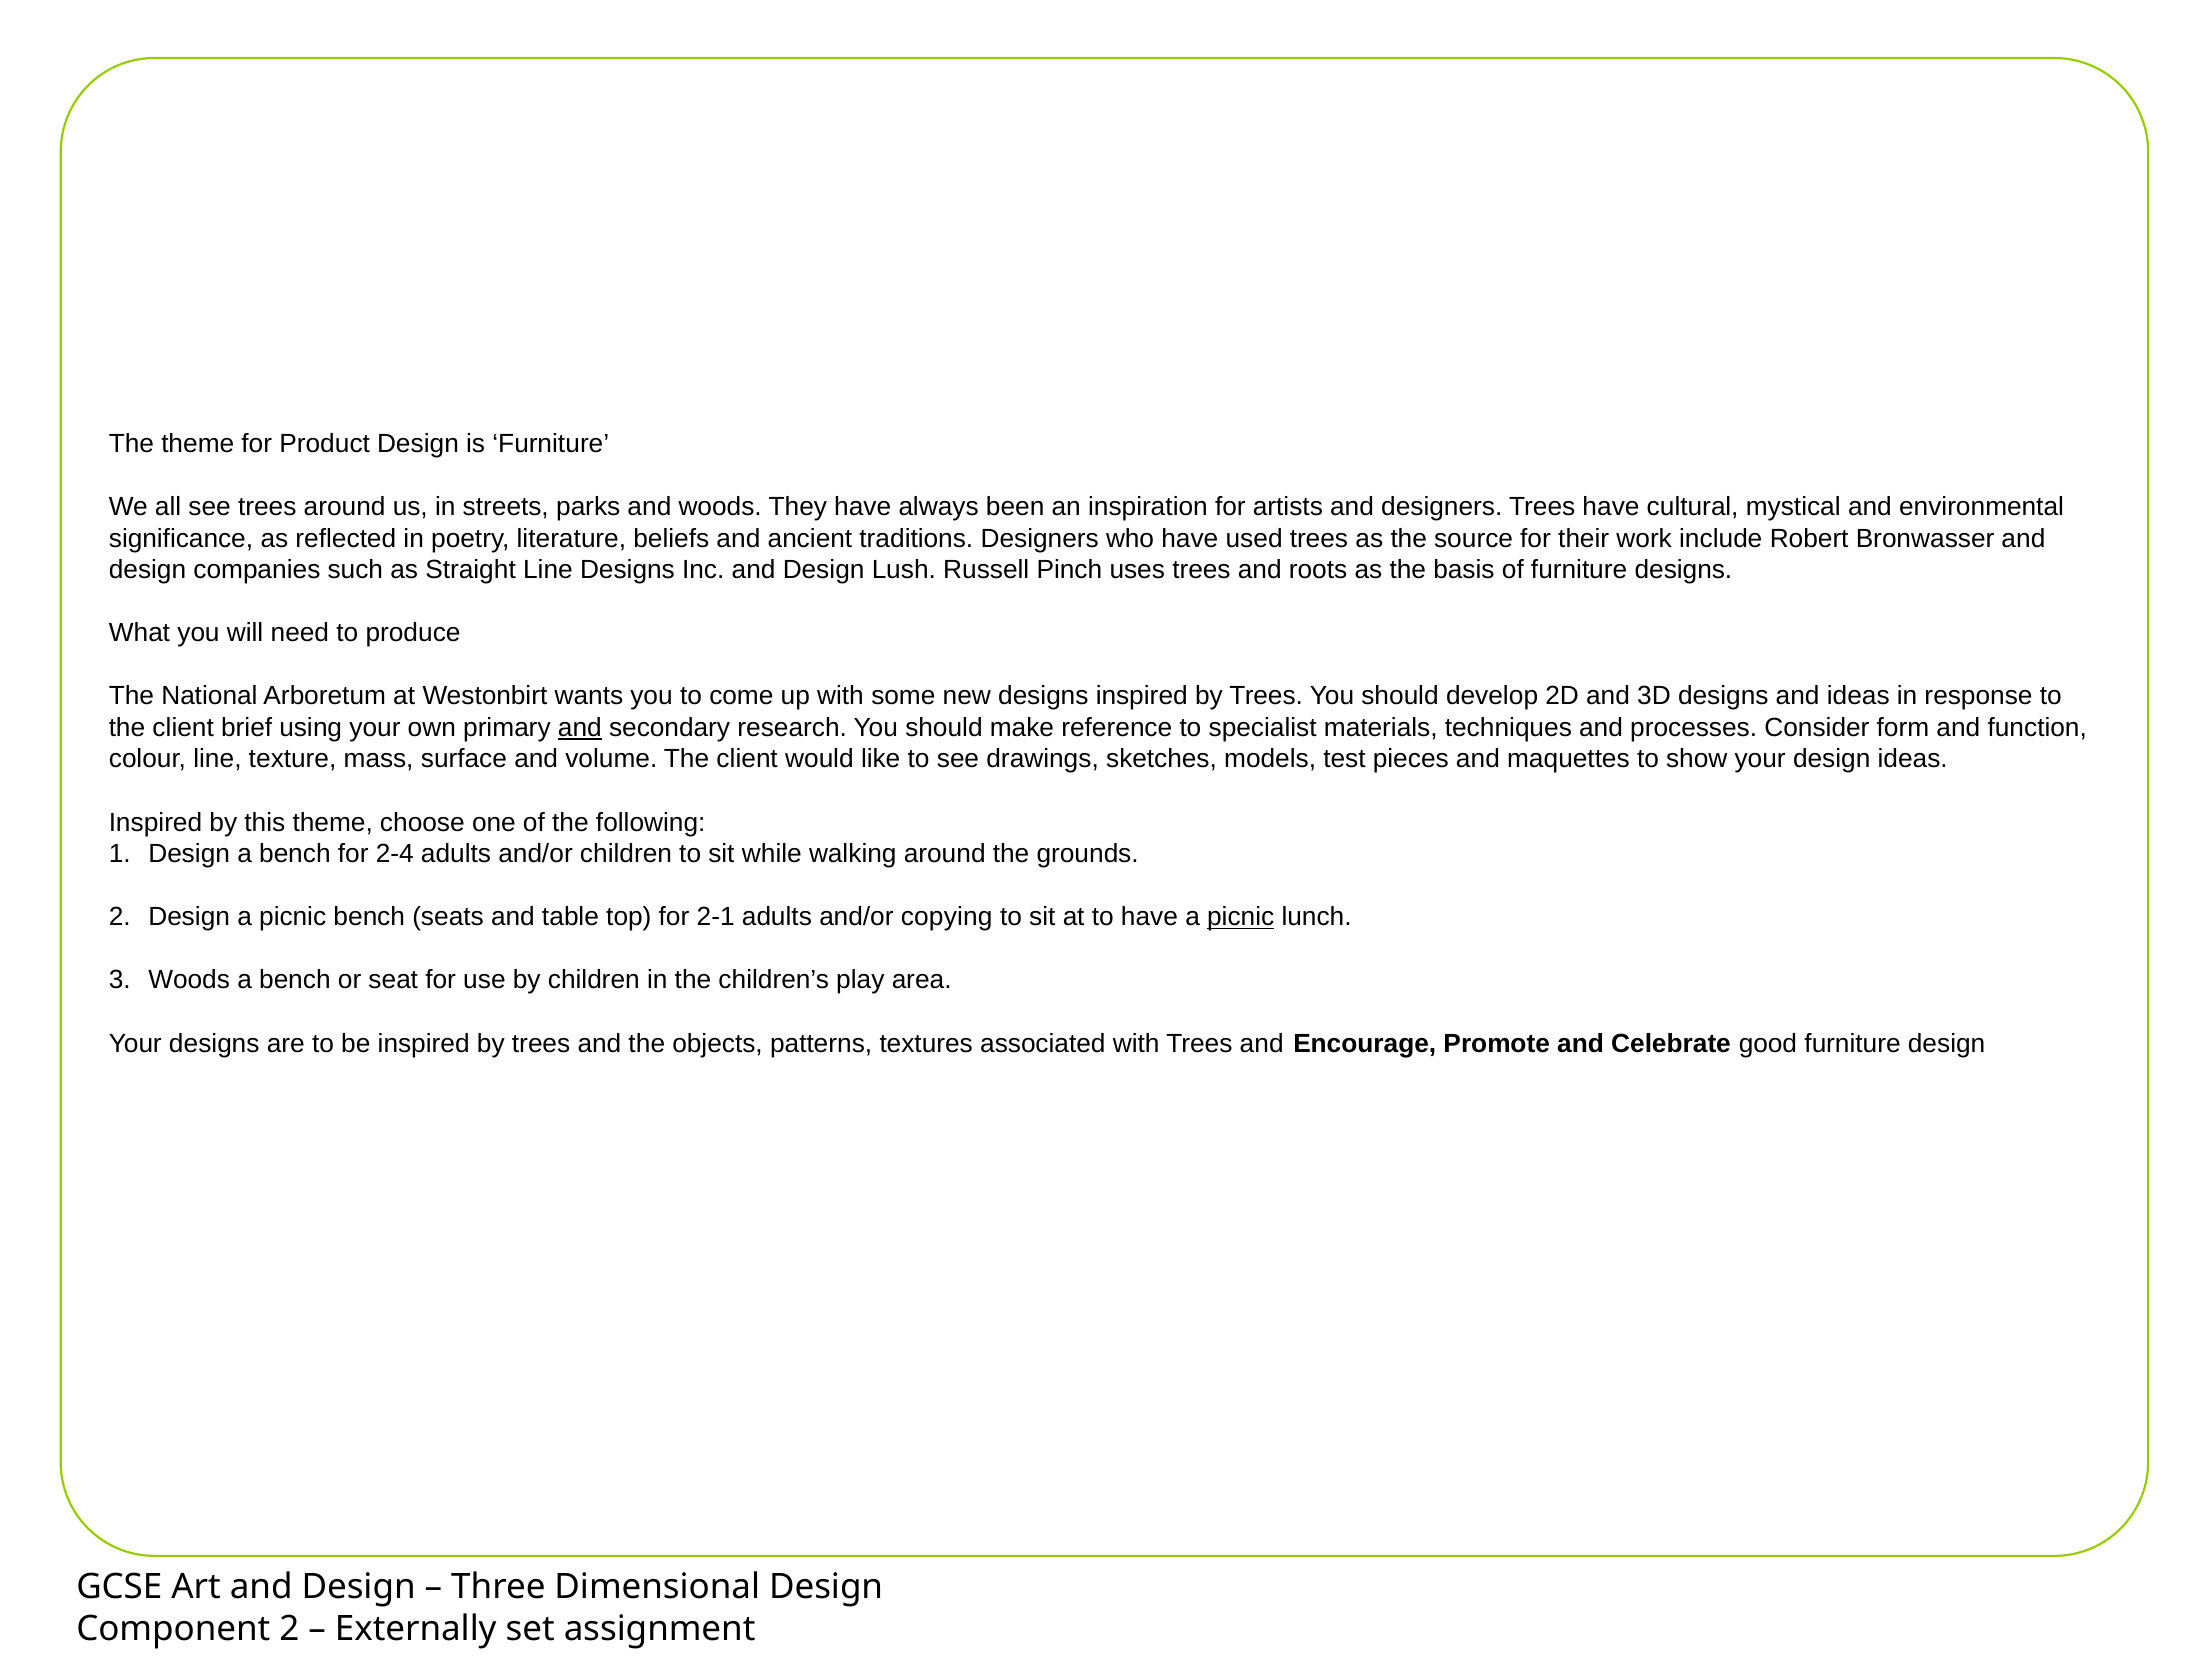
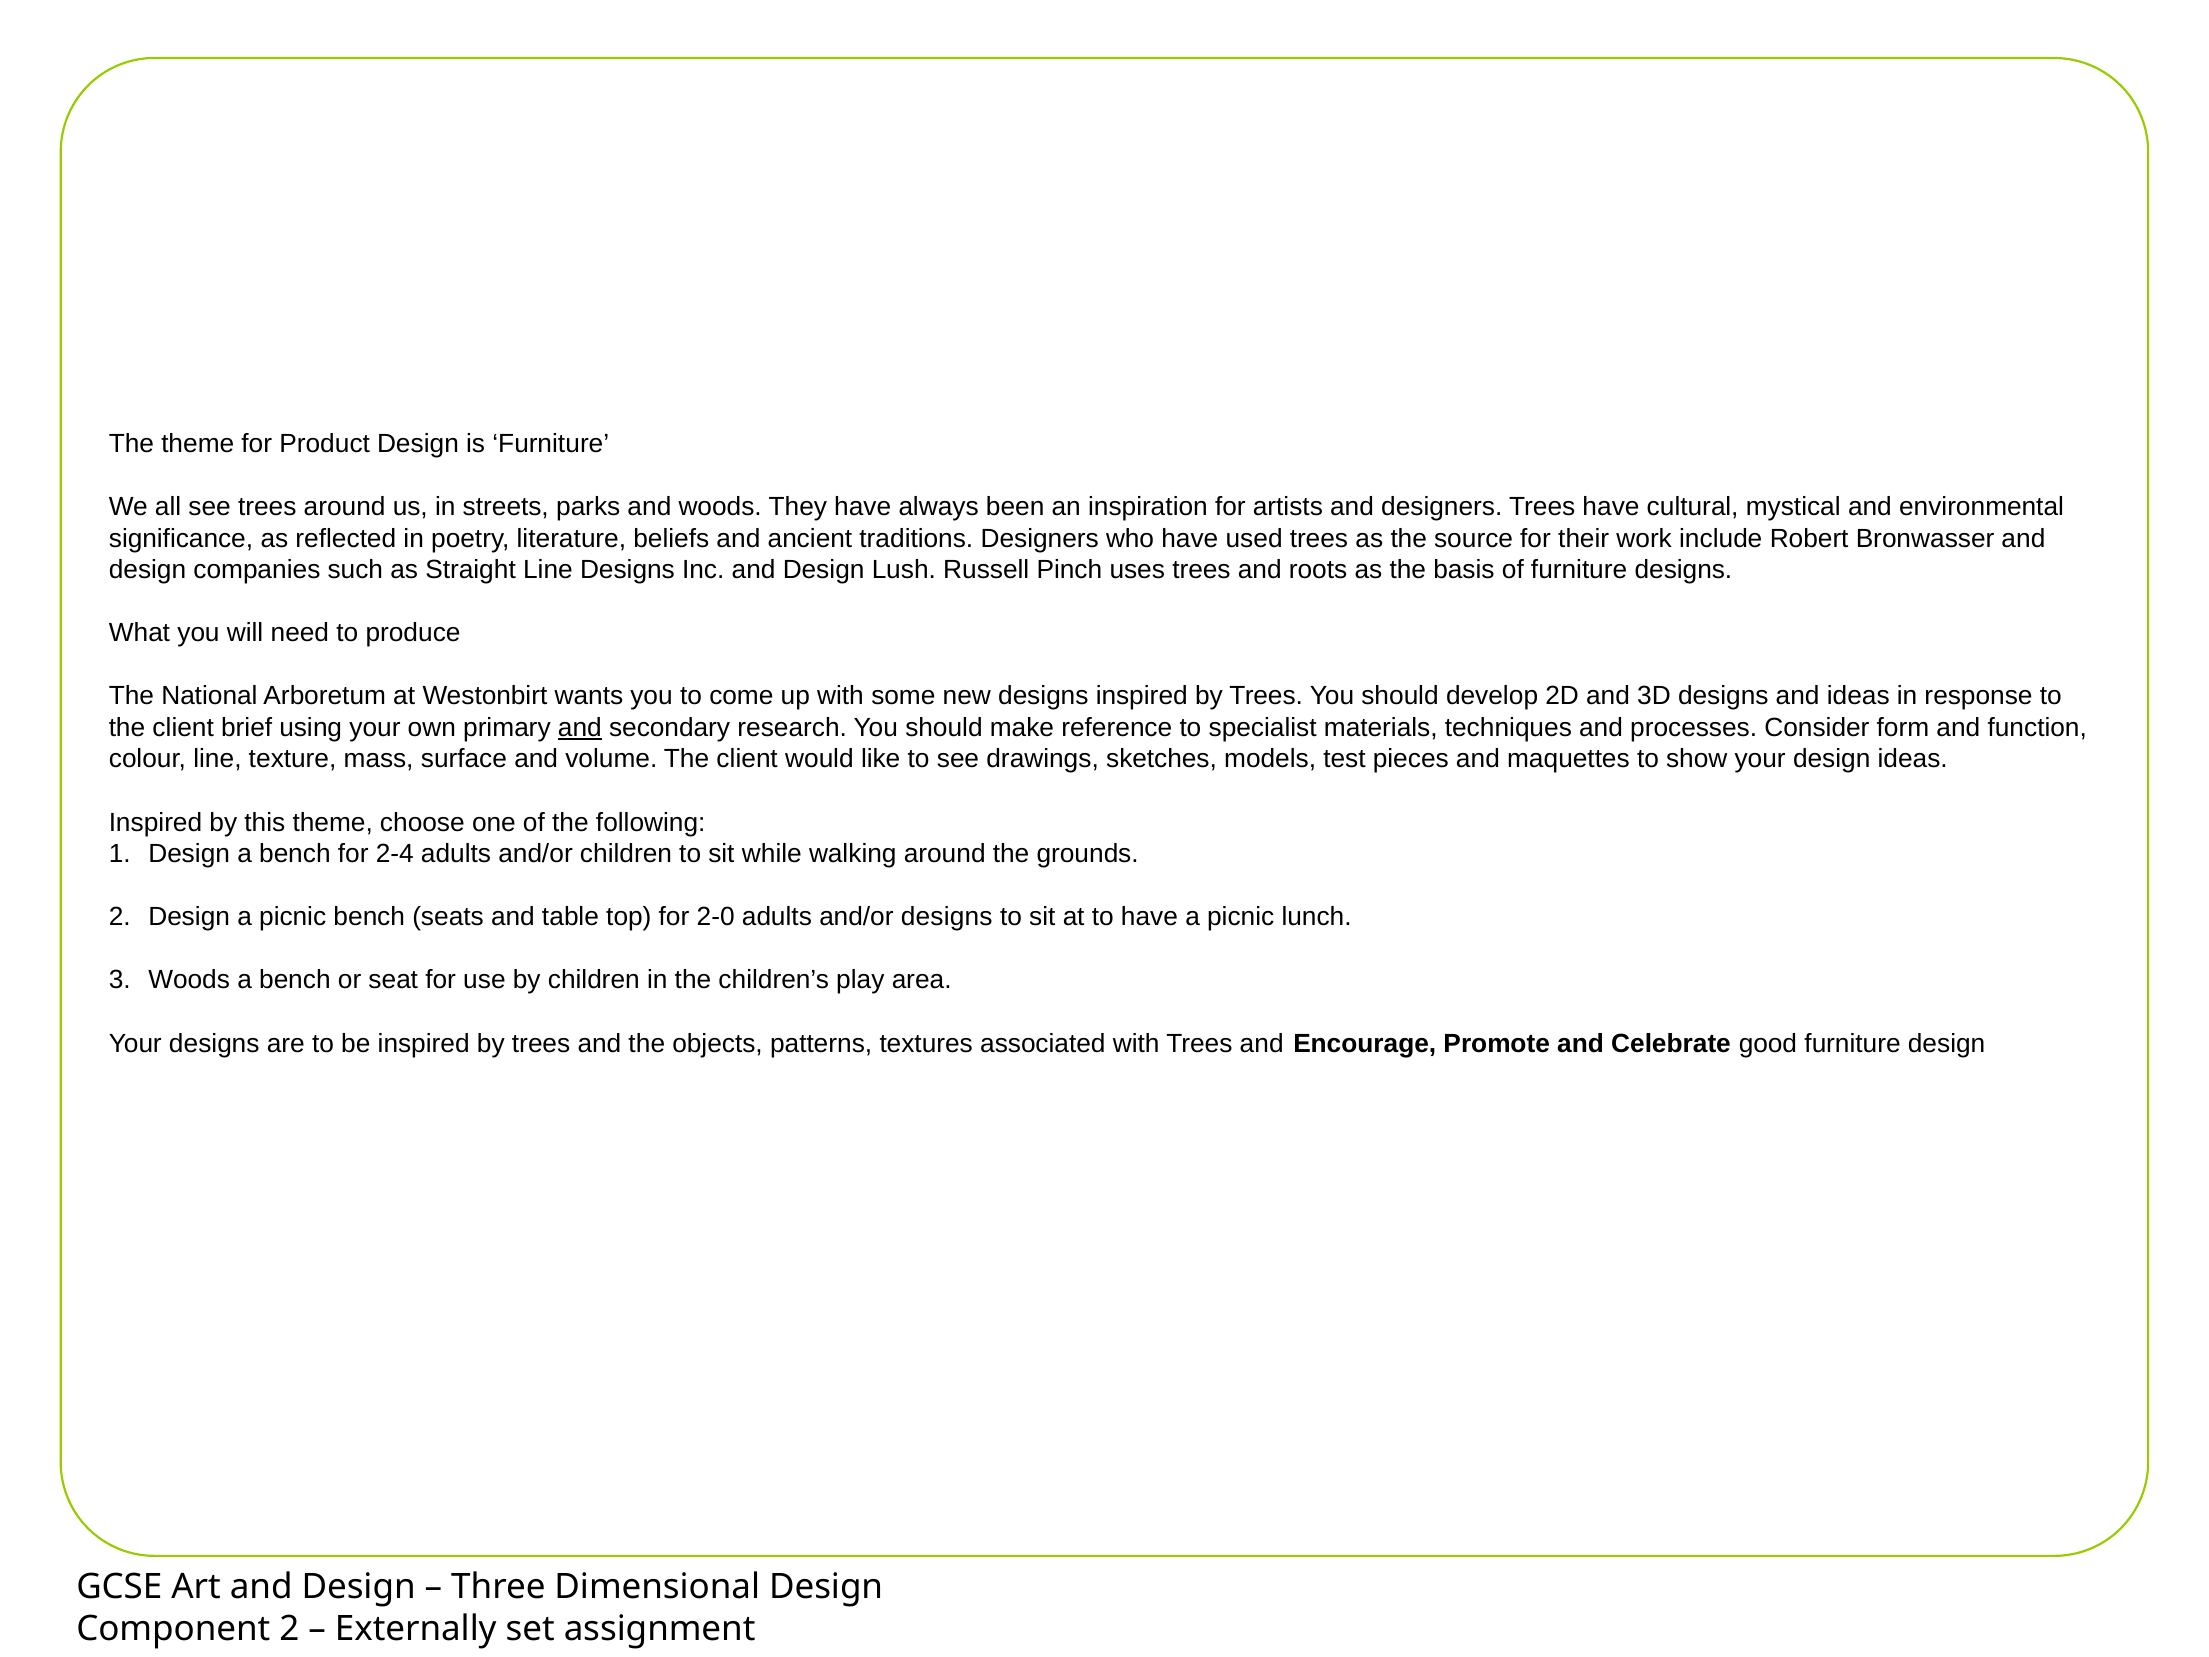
2-1: 2-1 -> 2-0 (716, 917)
and/or copying: copying -> designs (947, 917)
picnic underline: present -> none (1241, 917)
